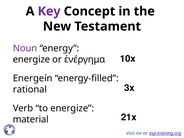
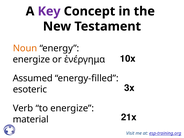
Noun colour: purple -> orange (25, 48)
Energeín: Energeín -> Assumed (33, 78)
rational: rational -> esoteric (30, 89)
